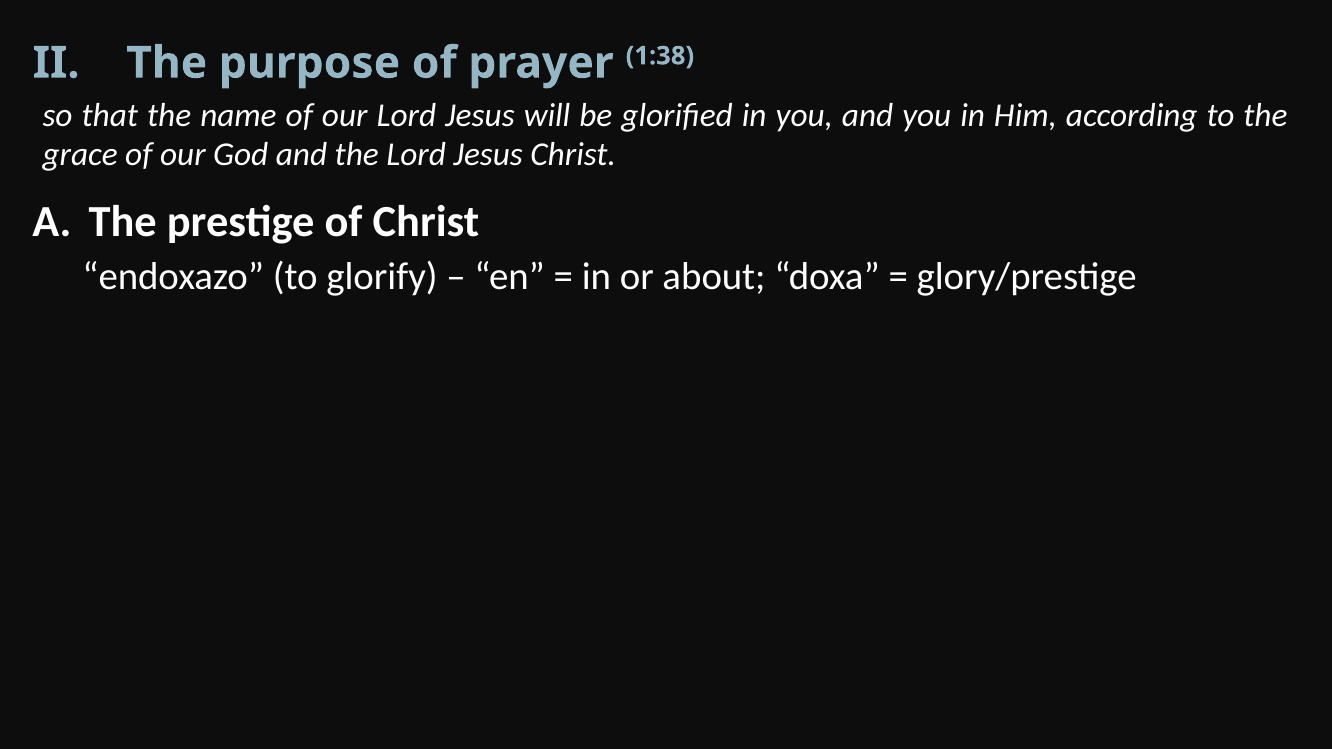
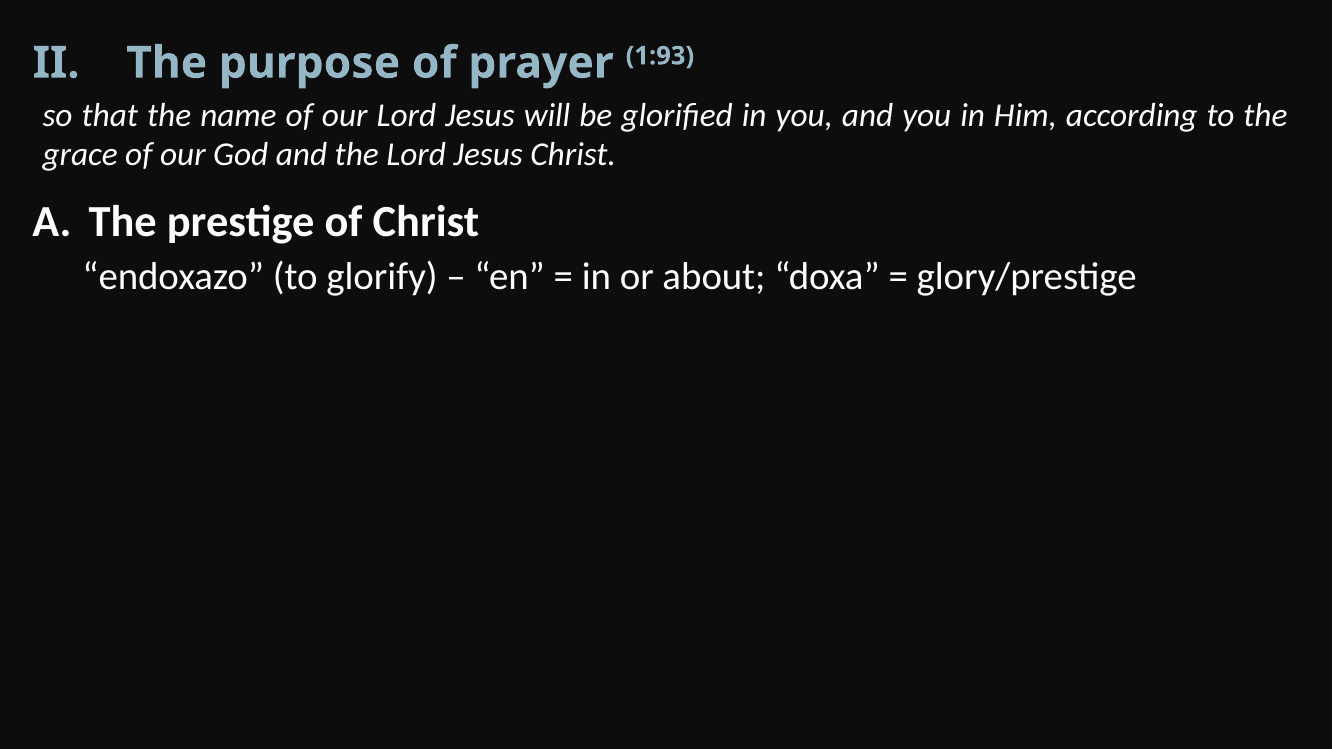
1:38: 1:38 -> 1:93 (660, 56)
